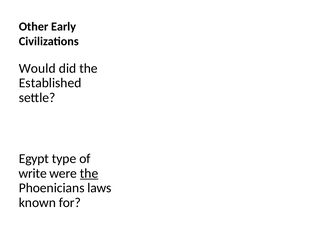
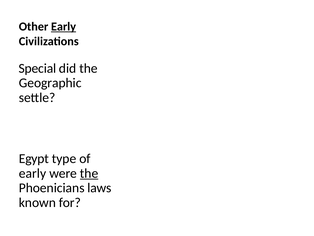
Early underline: none -> present (64, 27)
Would: Would -> Special (37, 68)
Established: Established -> Geographic (50, 83)
write: write -> early (33, 173)
